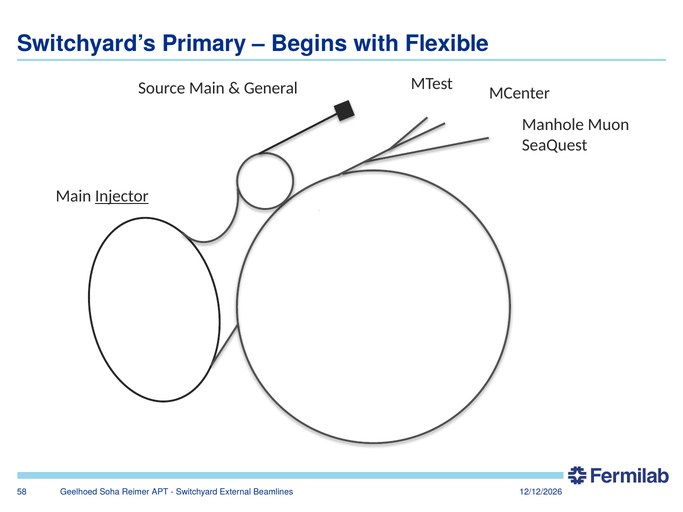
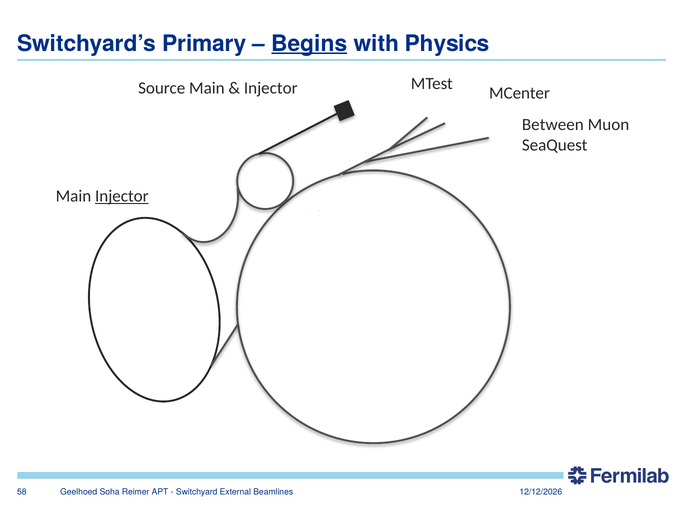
Begins underline: none -> present (309, 44)
Flexible: Flexible -> Physics (447, 44)
General: General -> Injector (271, 88)
Manhole: Manhole -> Between (553, 125)
